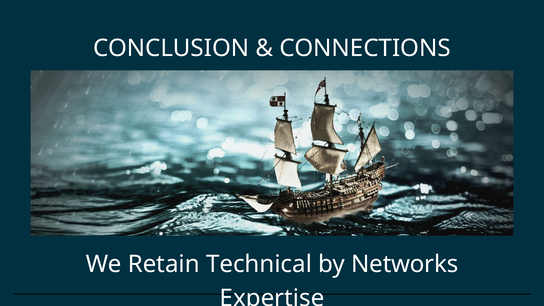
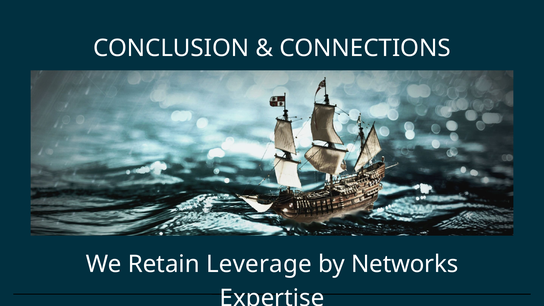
Technical: Technical -> Leverage (259, 264)
